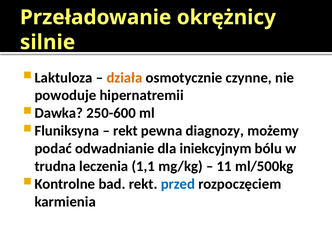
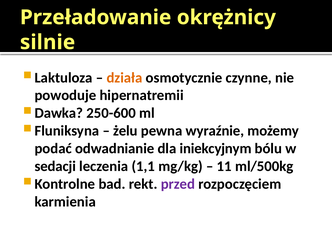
rekt: rekt -> żelu (125, 131)
diagnozy: diagnozy -> wyraźnie (215, 131)
trudna: trudna -> sedacji (55, 166)
przed colour: blue -> purple (178, 184)
